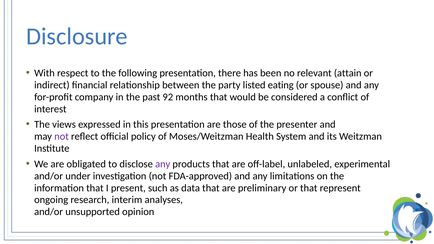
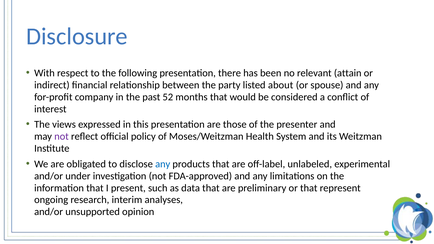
eating: eating -> about (281, 85)
92: 92 -> 52 (168, 97)
any colour: purple -> blue (163, 164)
